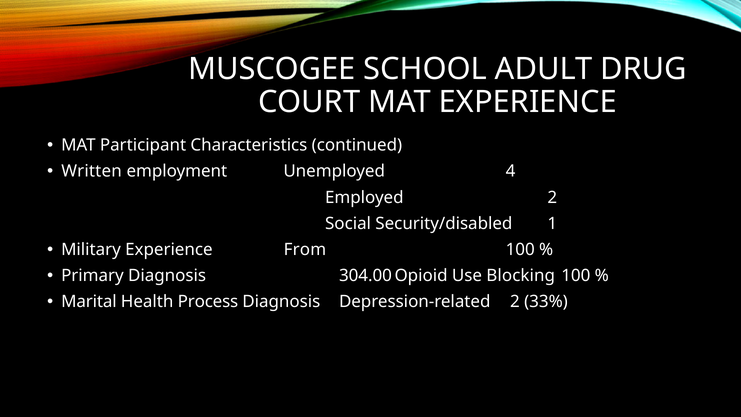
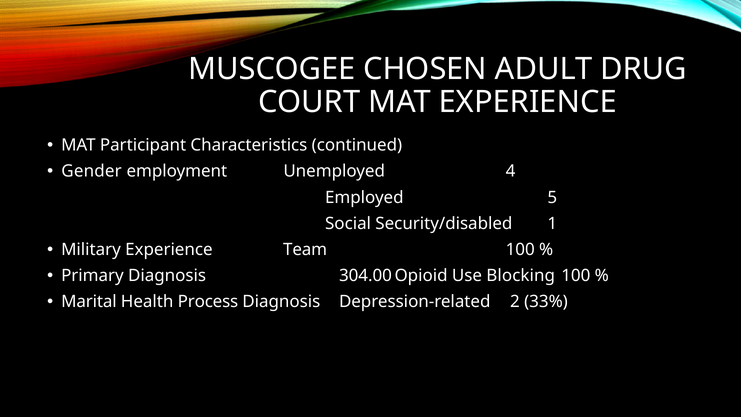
SCHOOL: SCHOOL -> CHOSEN (425, 69)
Written: Written -> Gender (92, 171)
Employed 2: 2 -> 5 (552, 197)
From: From -> Team (305, 249)
